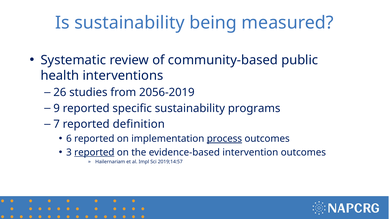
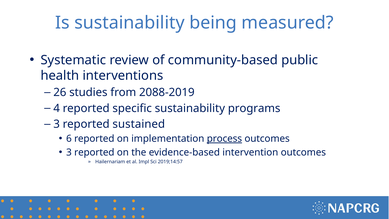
2056-2019: 2056-2019 -> 2088-2019 (167, 92)
9: 9 -> 4 (57, 108)
7: 7 -> 3 (57, 124)
definition: definition -> sustained (139, 124)
reported underline: present -> none (94, 152)
